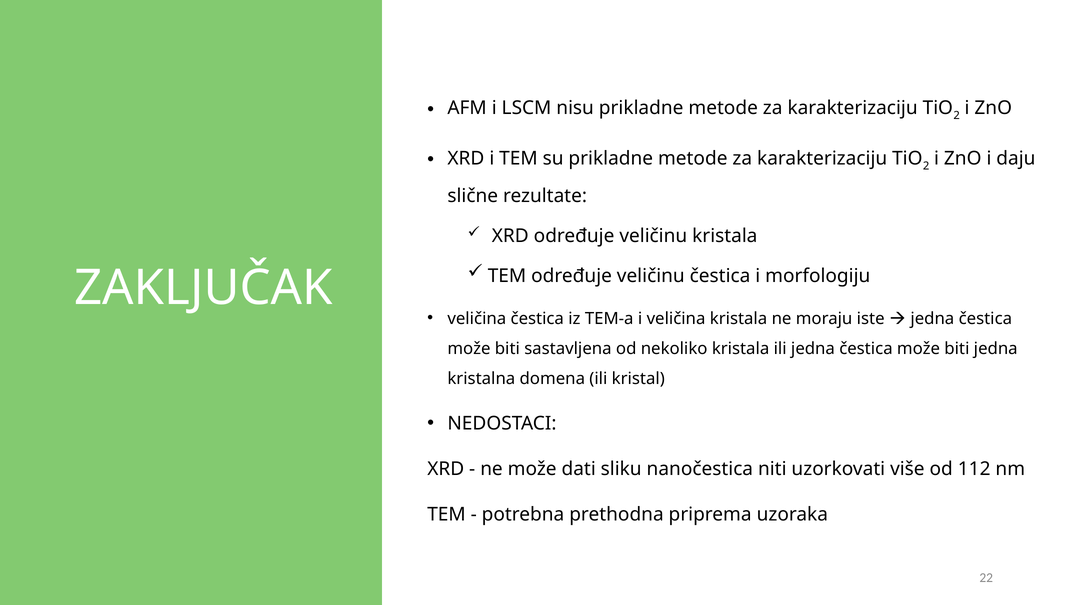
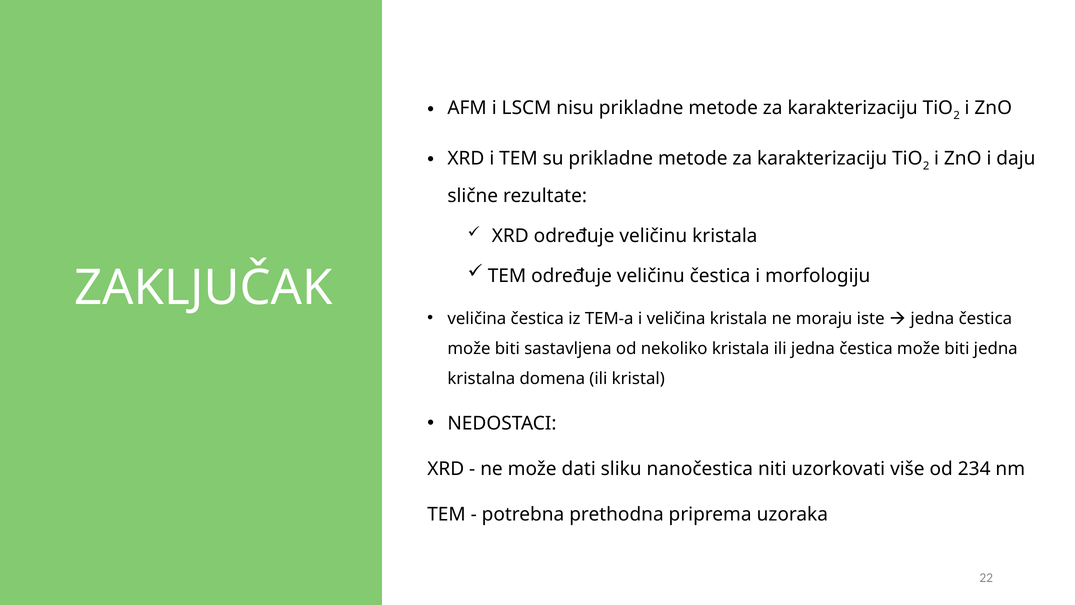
112: 112 -> 234 (974, 469)
